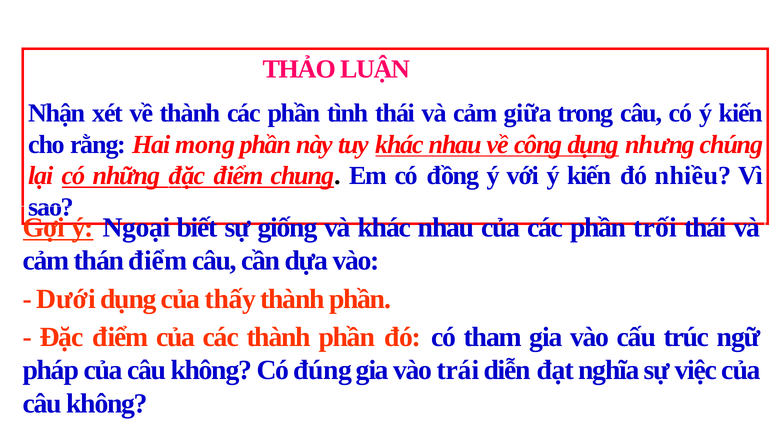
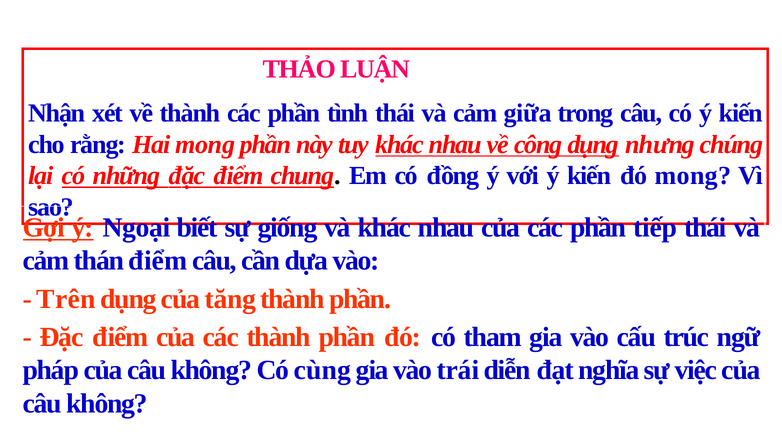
đó nhiều: nhiều -> mong (693, 176)
trối: trối -> tiếp (655, 228)
Dưới: Dưới -> Trên (66, 299)
thấy: thấy -> tăng (230, 299)
đúng: đúng -> cùng (322, 370)
